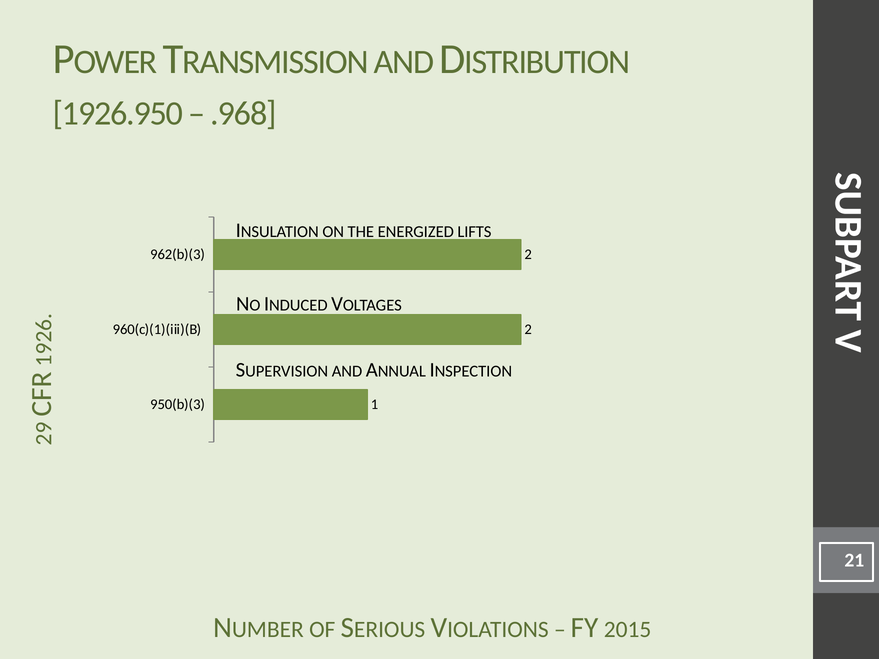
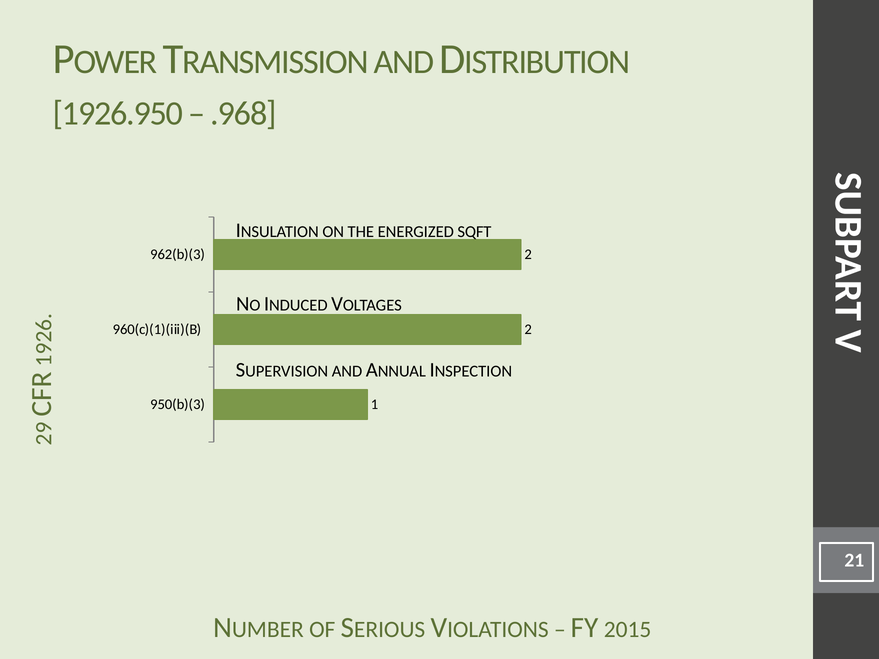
LIFTS: LIFTS -> SQFT (474, 232)
